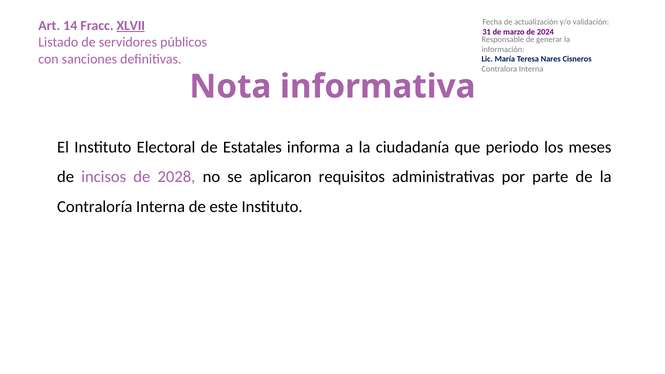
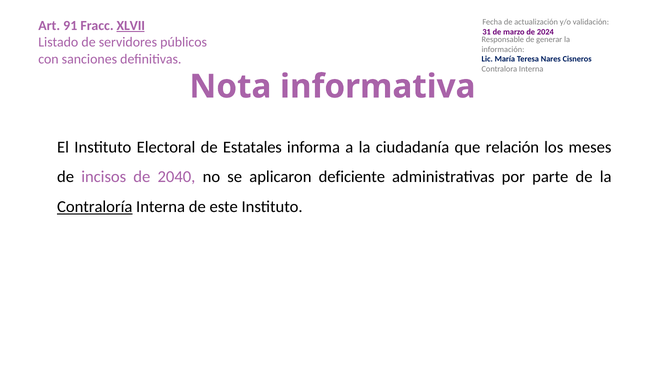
14: 14 -> 91 (70, 26)
periodo: periodo -> relación (512, 147)
2028: 2028 -> 2040 (176, 177)
requisitos: requisitos -> deficiente (352, 177)
Contraloría underline: none -> present (95, 207)
